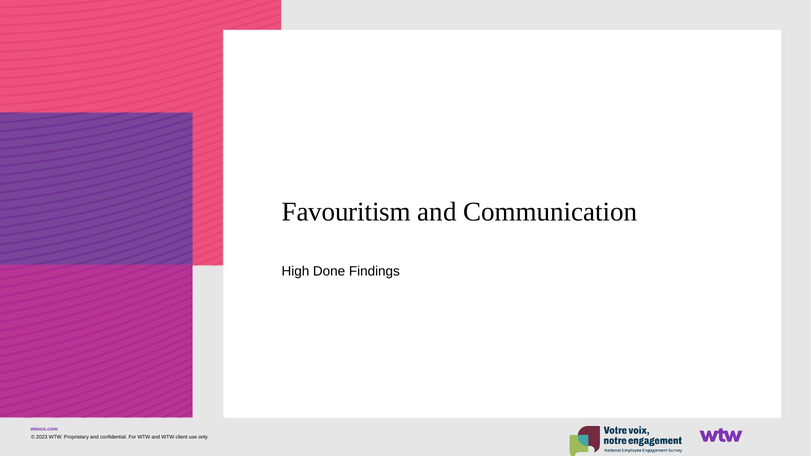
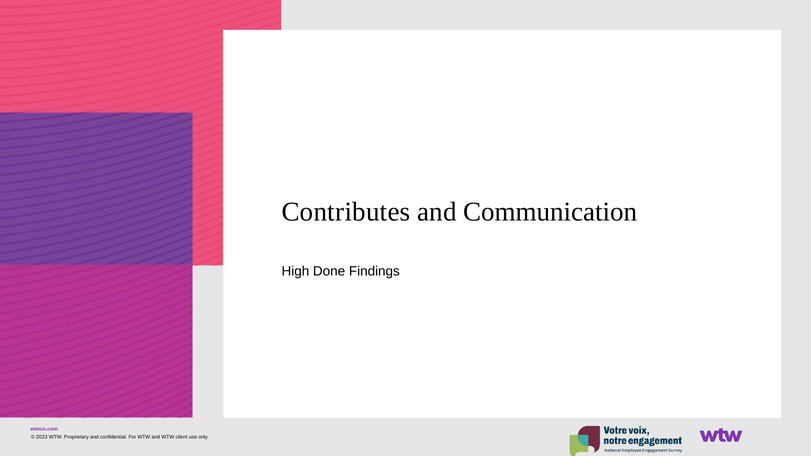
Favouritism: Favouritism -> Contributes (346, 212)
